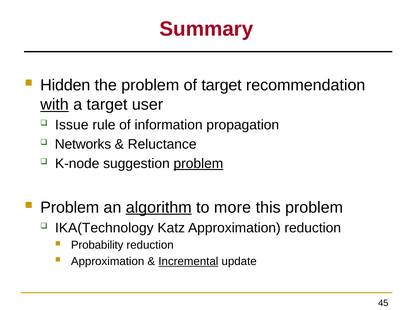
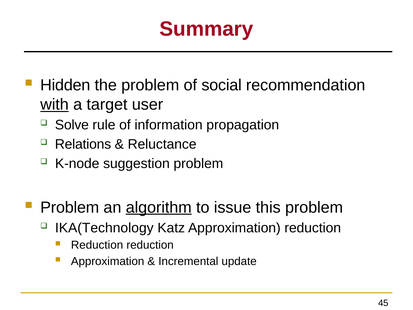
of target: target -> social (222, 85)
Issue: Issue -> Solve (72, 125)
Networks: Networks -> Relations (83, 144)
problem underline: present -> none (198, 163)
more: more -> issue (233, 207)
Probability: Probability -> Reduction (97, 245)
Incremental underline: present -> none (188, 261)
